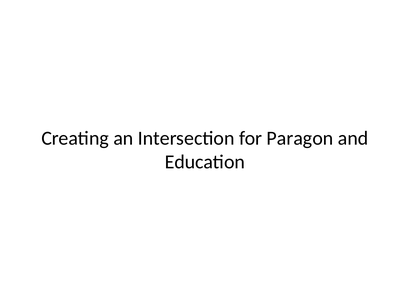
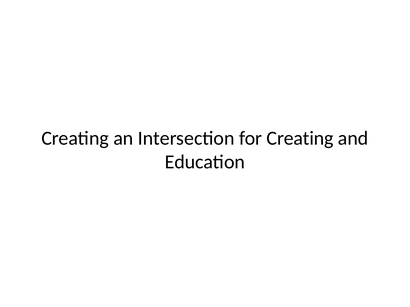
for Paragon: Paragon -> Creating (300, 138)
